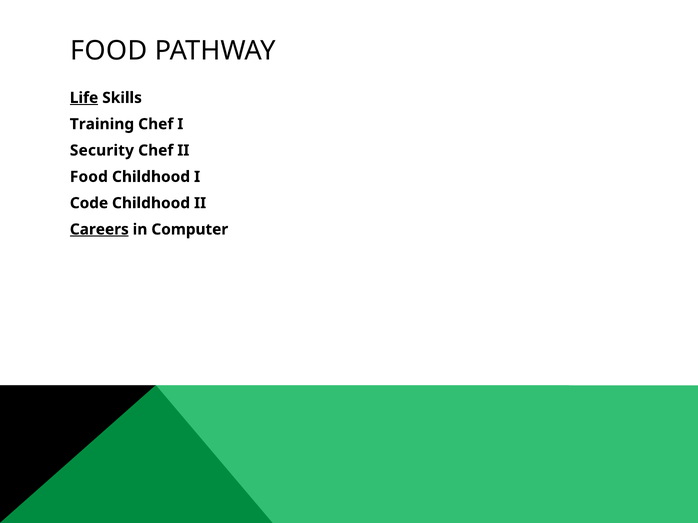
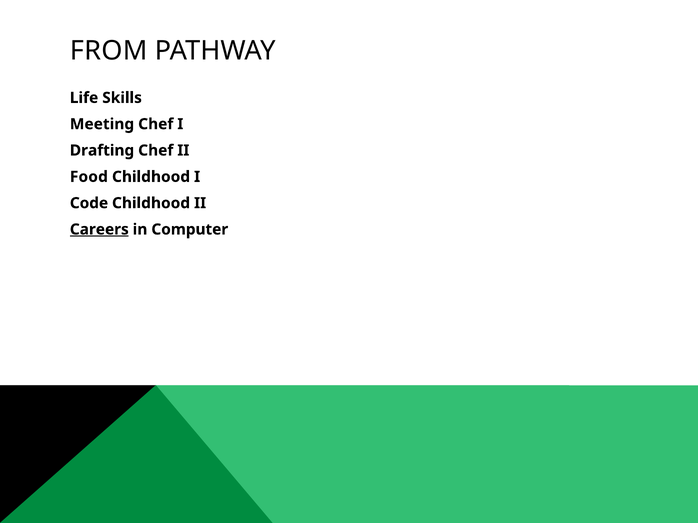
FOOD: FOOD -> FROM (109, 51)
Life underline: present -> none (84, 98)
Training: Training -> Meeting (102, 124)
Security: Security -> Drafting (102, 151)
